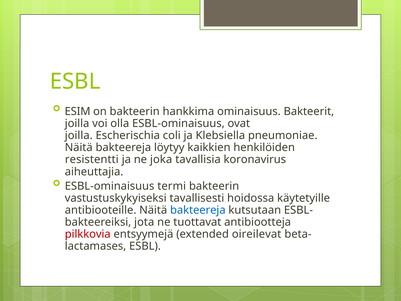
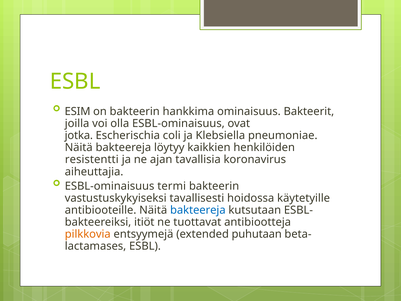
joilla: joilla -> jotka (79, 135)
joka: joka -> ajan (161, 160)
jota: jota -> itiöt (144, 222)
pilkkovia colour: red -> orange (88, 234)
oireilevat: oireilevat -> puhutaan (257, 234)
